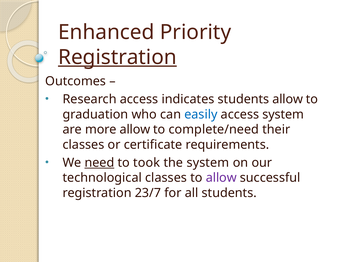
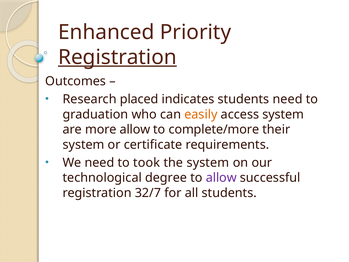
Research access: access -> placed (139, 99)
students allow: allow -> need (288, 99)
easily colour: blue -> orange (201, 114)
complete/need: complete/need -> complete/more (214, 129)
classes: classes -> system (84, 145)
need underline: present -> none (99, 163)
technological classes: classes -> degree (166, 178)
23/7: 23/7 -> 32/7 (148, 193)
